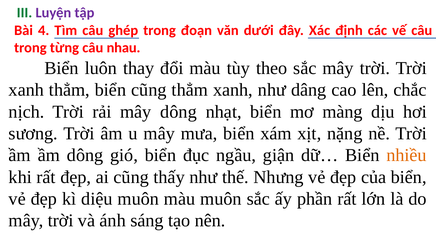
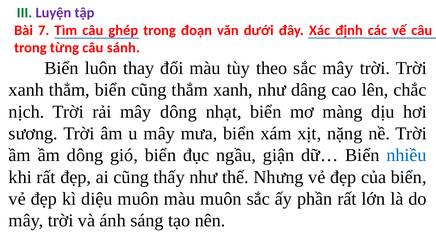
4: 4 -> 7 (44, 30)
nhau: nhau -> sánh (123, 48)
nhiều colour: orange -> blue (407, 155)
